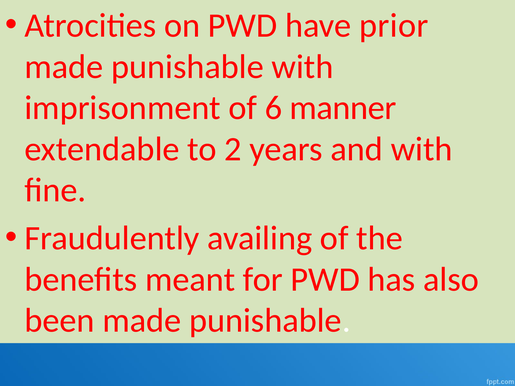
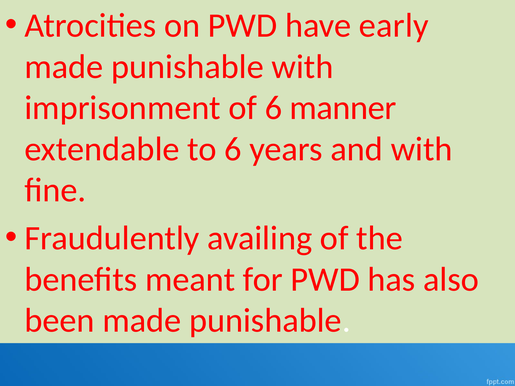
prior: prior -> early (394, 26)
to 2: 2 -> 6 (233, 149)
